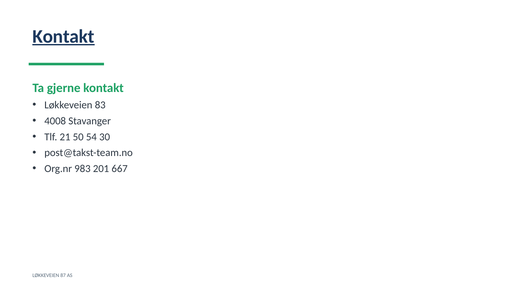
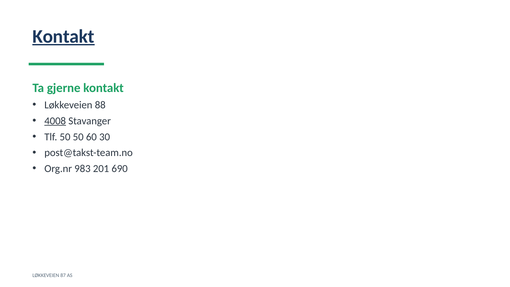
83: 83 -> 88 (100, 105)
4008 underline: none -> present (55, 121)
Tlf 21: 21 -> 50 (65, 137)
54: 54 -> 60 (91, 137)
667: 667 -> 690 (120, 169)
